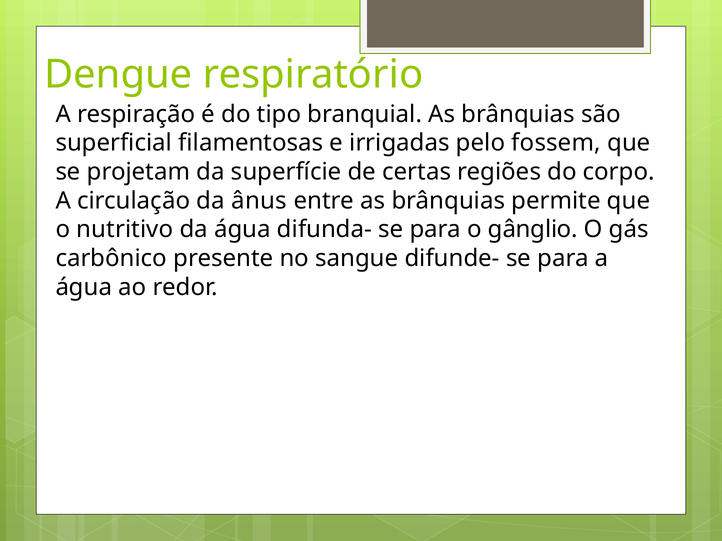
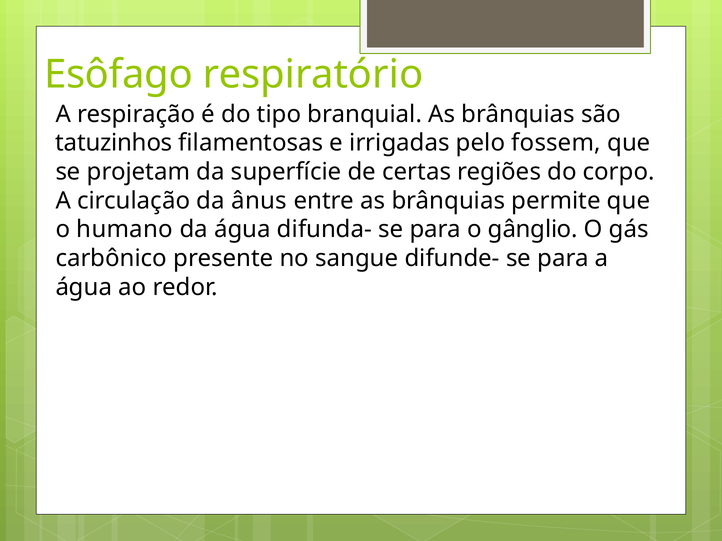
Dengue: Dengue -> Esôfago (118, 75)
superficial: superficial -> tatuzinhos (114, 143)
nutritivo: nutritivo -> humano (125, 230)
